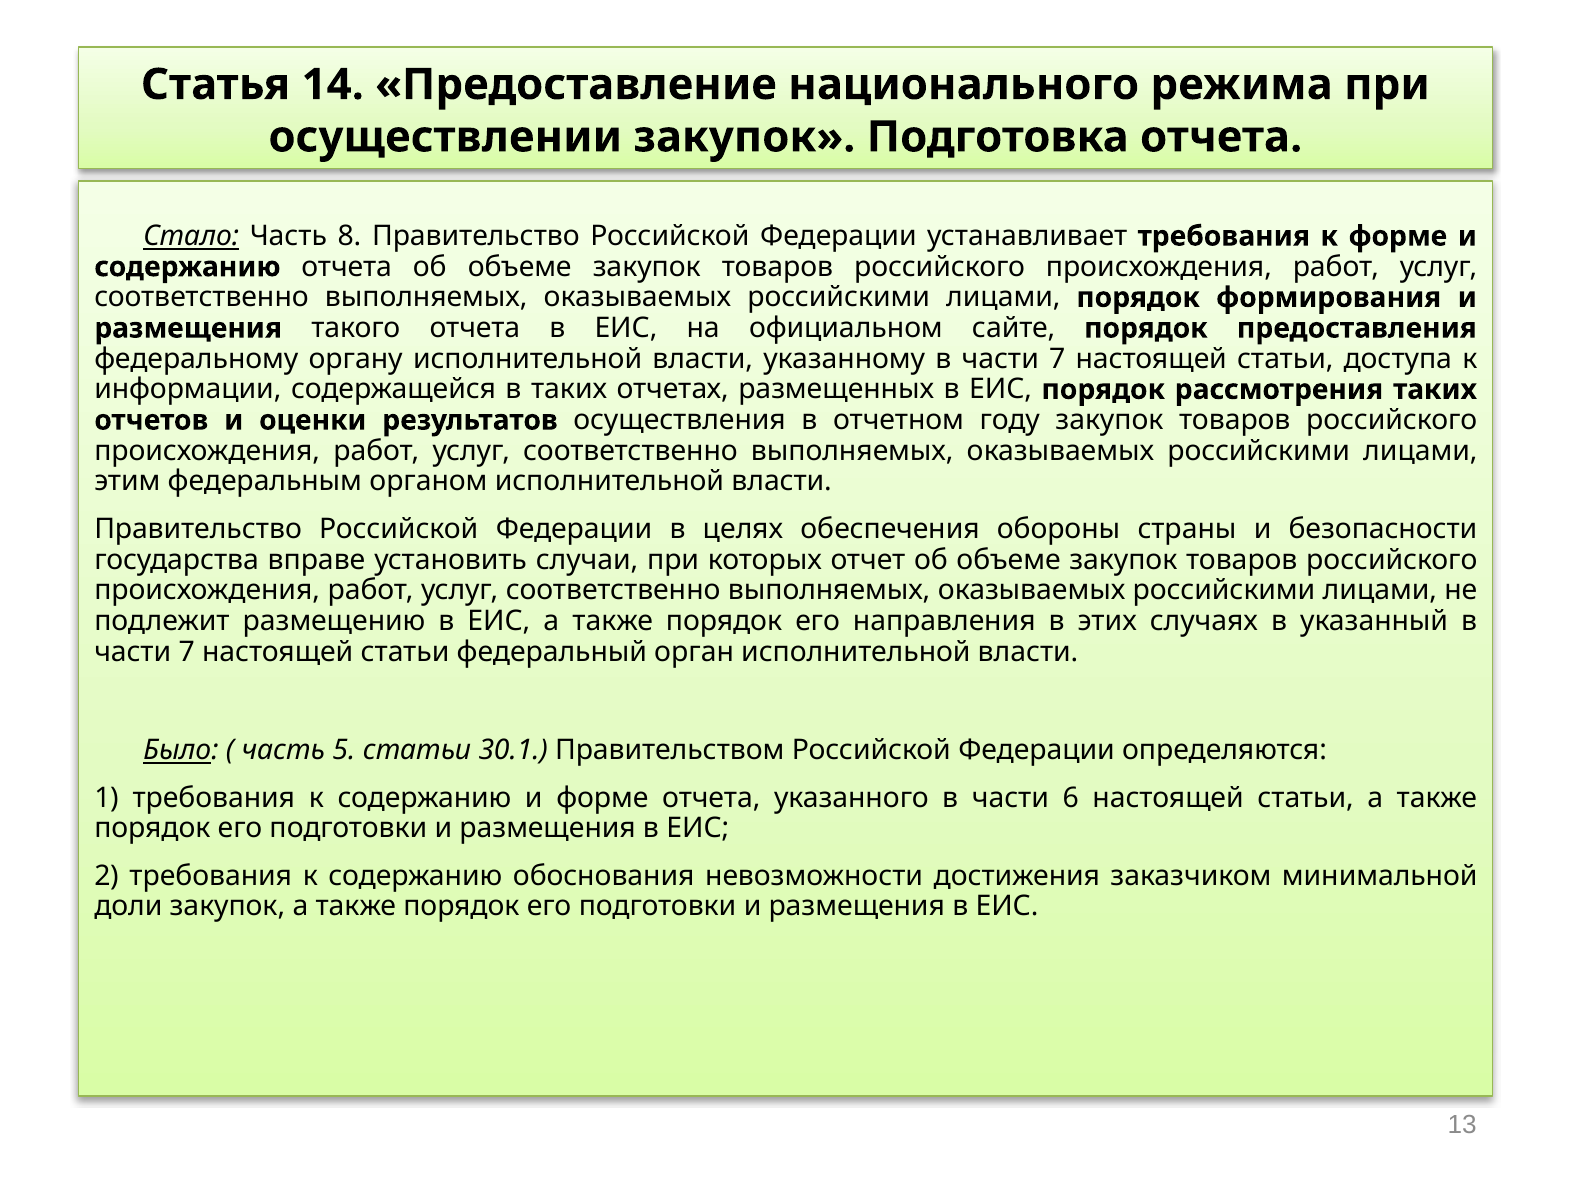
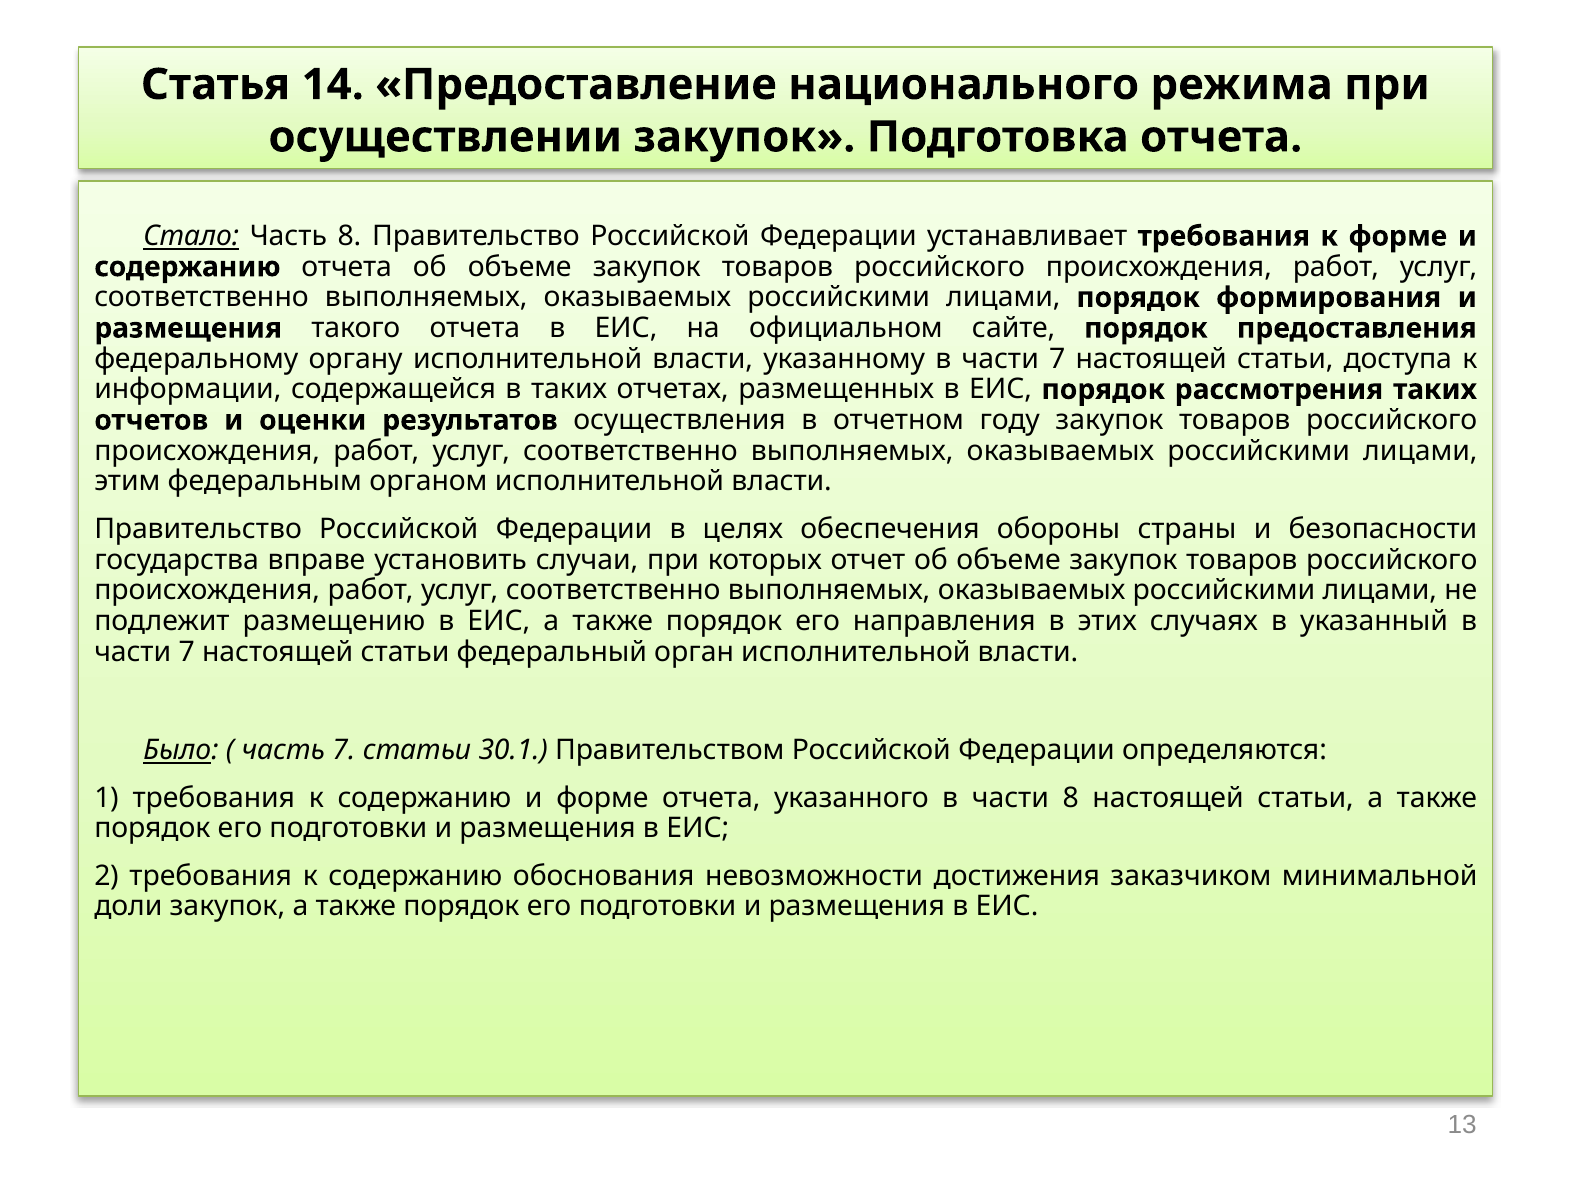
часть 5: 5 -> 7 (344, 750)
части 6: 6 -> 8 (1071, 798)
